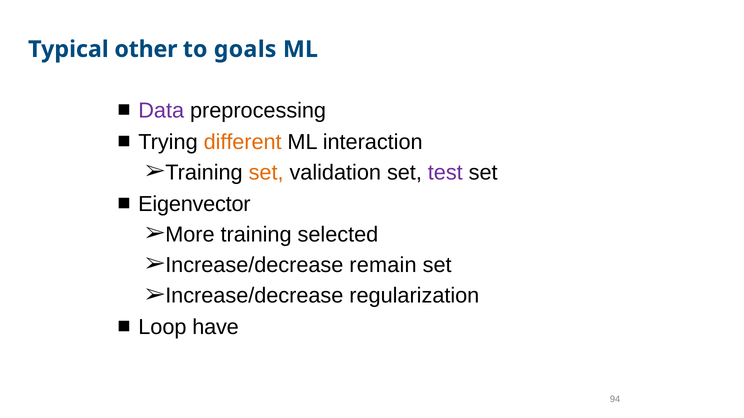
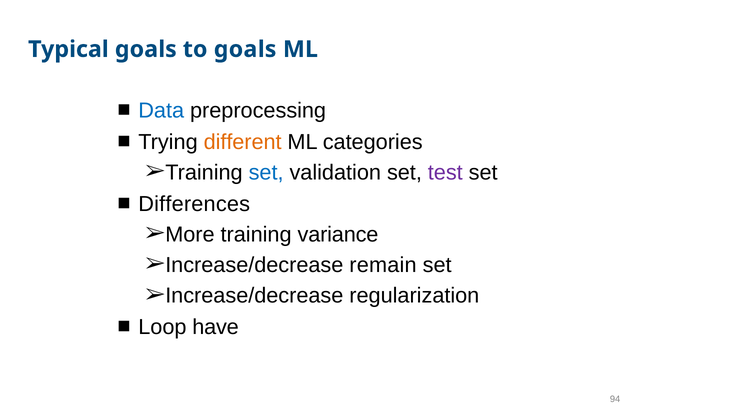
Typical other: other -> goals (146, 49)
Data colour: purple -> blue (161, 111)
interaction: interaction -> categories (373, 142)
set colour: orange -> blue (266, 173)
Eigenvector: Eigenvector -> Differences (194, 204)
selected: selected -> variance (338, 235)
